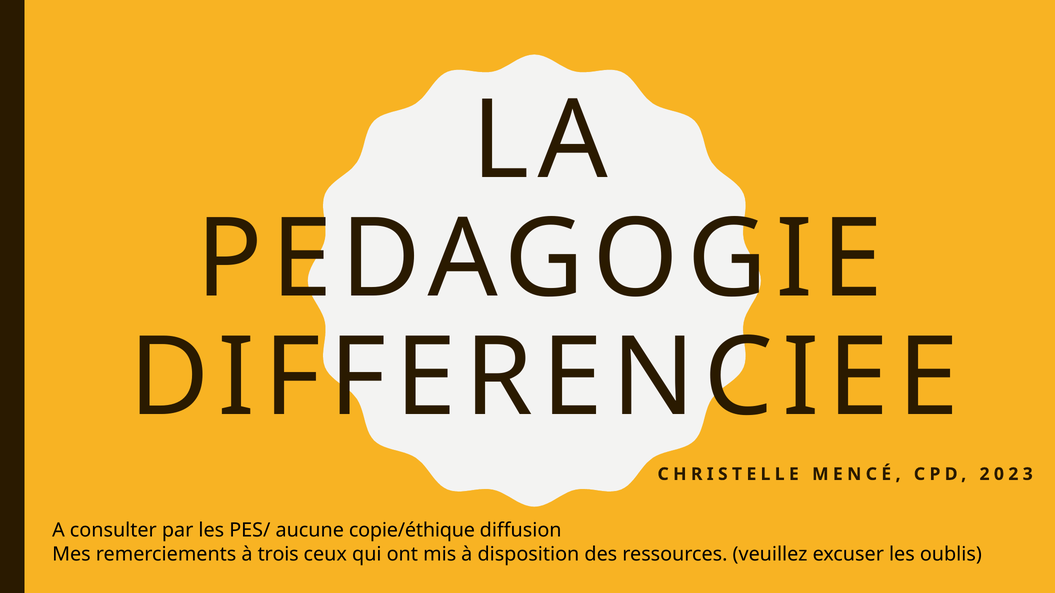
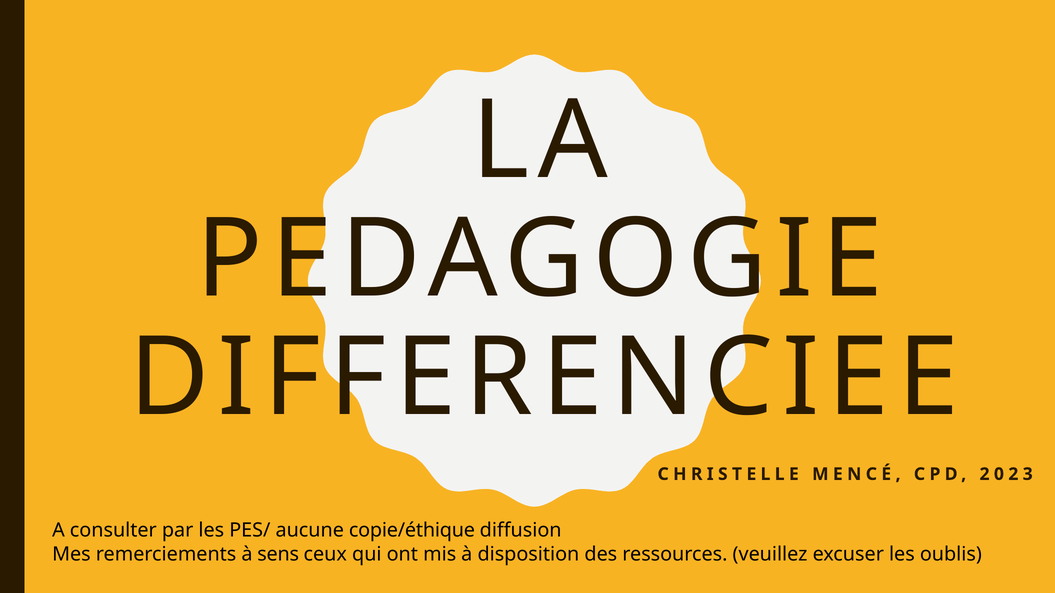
trois: trois -> sens (278, 555)
